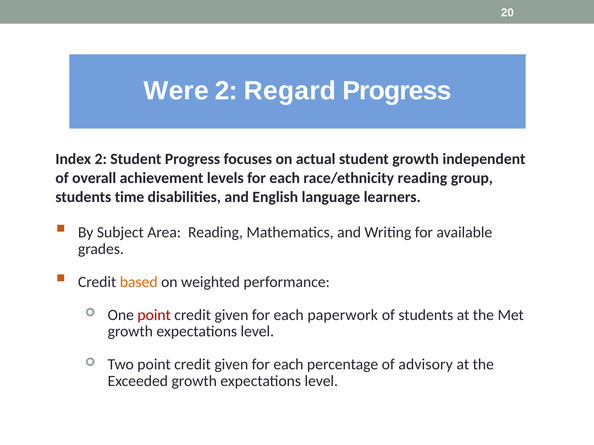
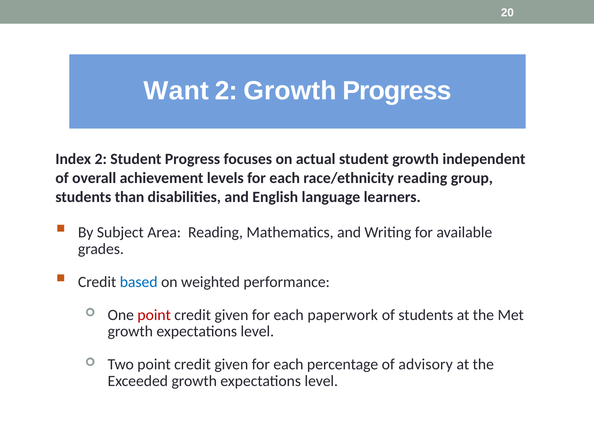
Were: Were -> Want (176, 91)
2 Regard: Regard -> Growth (290, 91)
time: time -> than (130, 197)
based colour: orange -> blue (139, 282)
